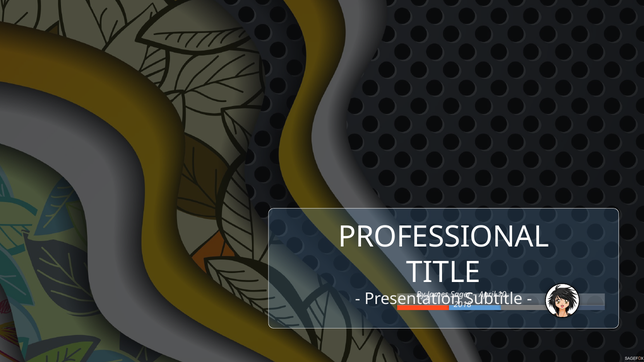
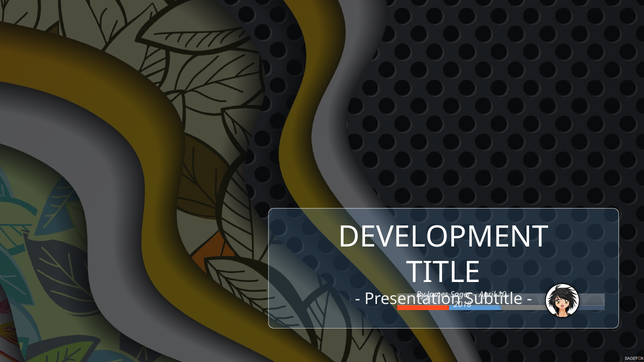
PROFESSIONAL: PROFESSIONAL -> DEVELOPMENT (443, 237)
